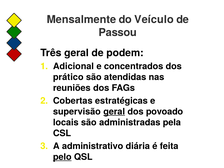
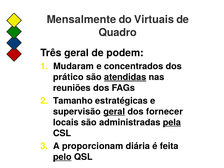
Veículo: Veículo -> Virtuais (154, 19)
Passou: Passou -> Quadro (118, 32)
Adicional: Adicional -> Mudaram (73, 66)
atendidas underline: none -> present (125, 77)
Cobertas: Cobertas -> Tamanho (73, 101)
povoado: povoado -> fornecer (164, 112)
pela underline: none -> present (172, 122)
administrativo: administrativo -> proporcionam (93, 146)
